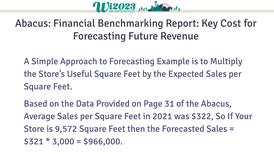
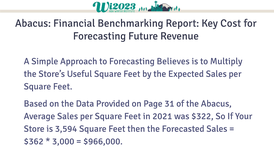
Example: Example -> Believes (173, 61)
9,572: 9,572 -> 3,594 (66, 129)
$321: $321 -> $362 (34, 141)
